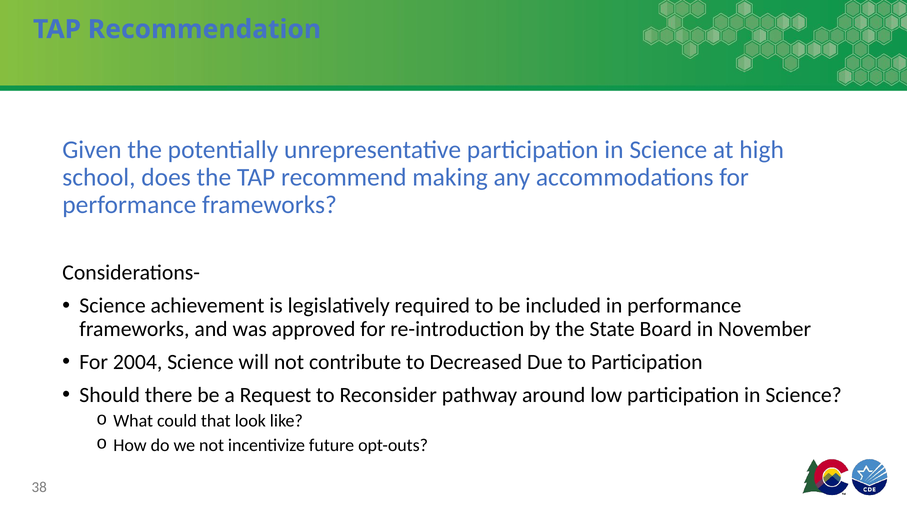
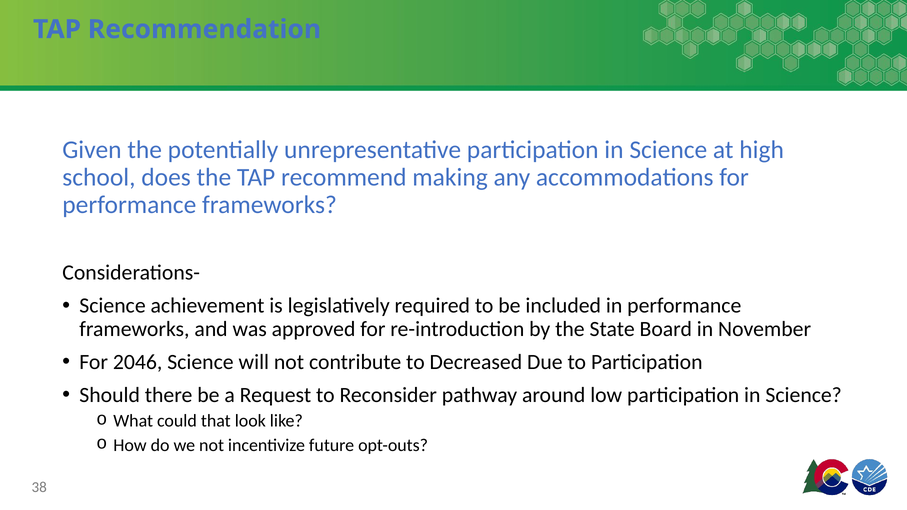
2004: 2004 -> 2046 (138, 362)
